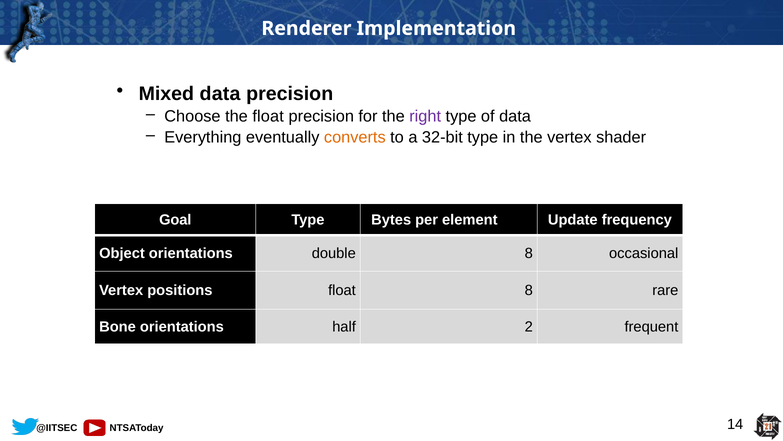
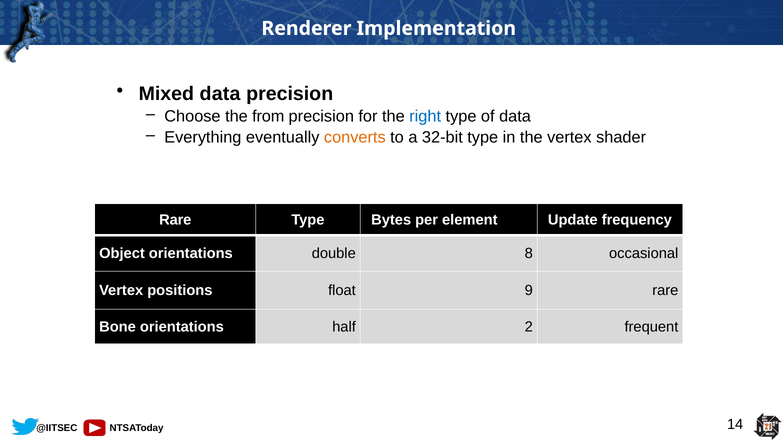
the float: float -> from (268, 116)
right colour: purple -> blue (425, 116)
Goal: Goal -> Rare (175, 219)
float 8: 8 -> 9 (529, 290)
